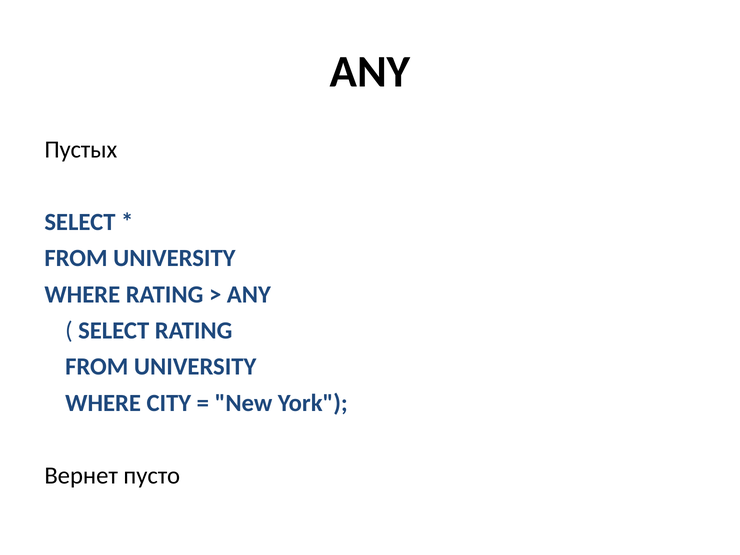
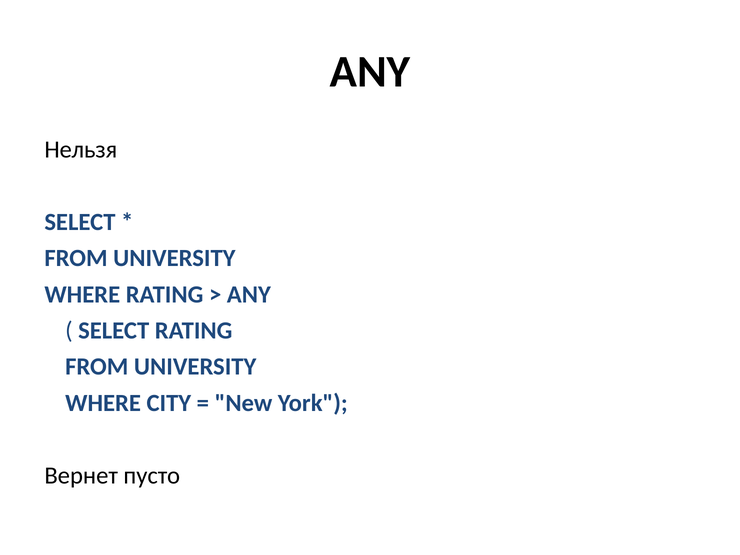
Пустых: Пустых -> Нельзя (81, 150)
